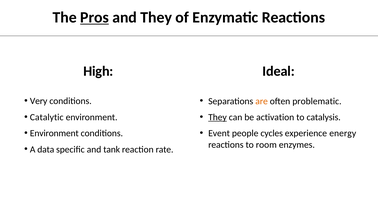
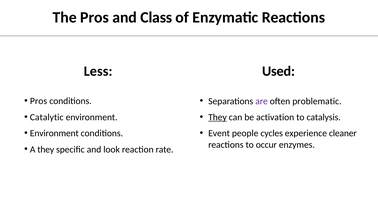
Pros underline: present -> none (95, 17)
and They: They -> Class (156, 17)
High: High -> Less (98, 71)
Ideal: Ideal -> Used (279, 71)
Very: Very -> Pros (39, 101)
are colour: orange -> purple (262, 101)
energy: energy -> cleaner (343, 133)
room: room -> occur (266, 144)
A data: data -> they (46, 149)
tank: tank -> look (112, 149)
